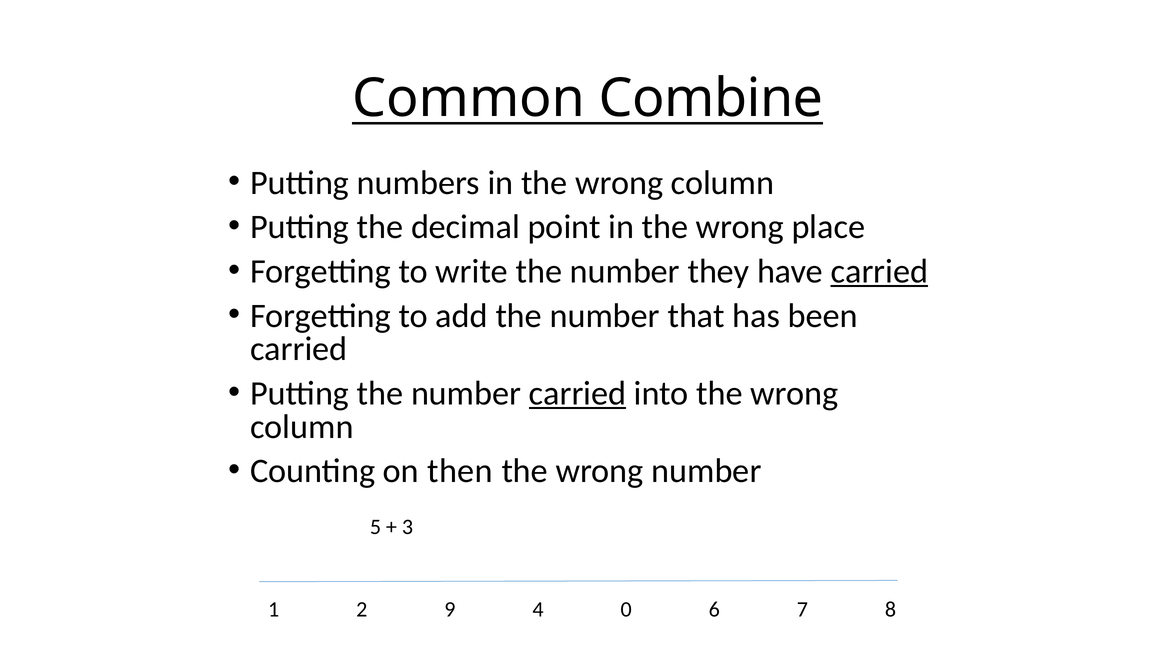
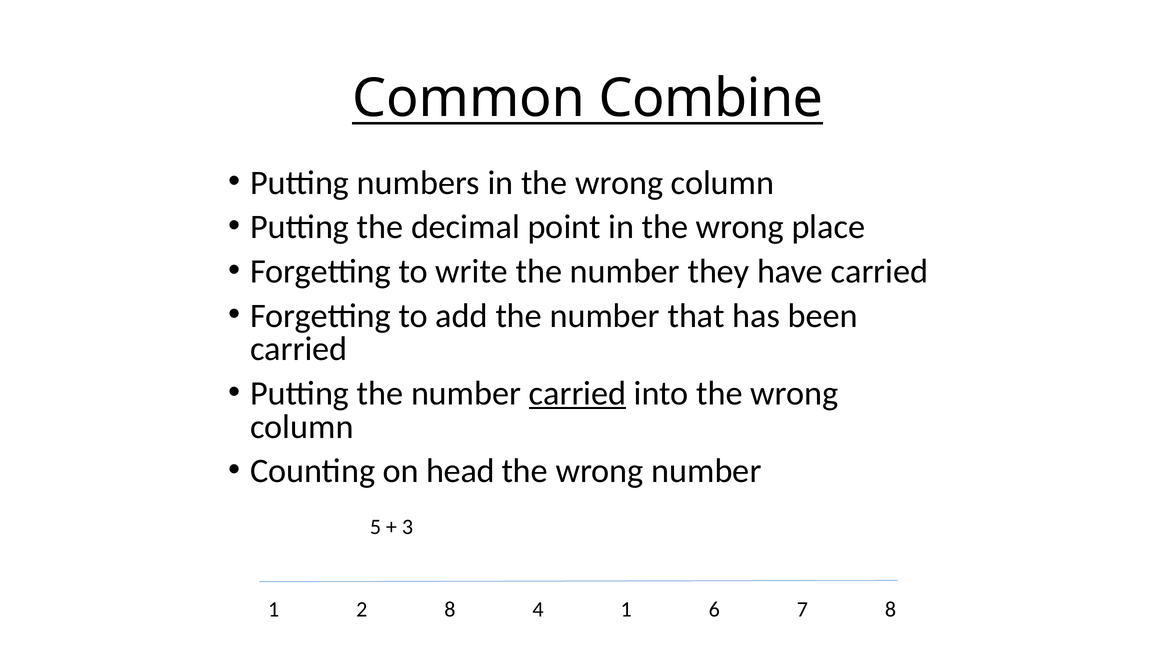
carried underline: present -> none (879, 271)
then: then -> head (460, 471)
2 9: 9 -> 8 (450, 609)
4 0: 0 -> 1 (626, 609)
